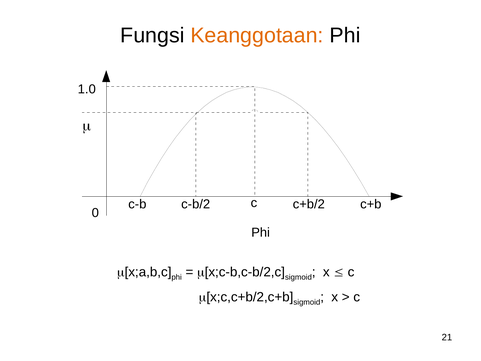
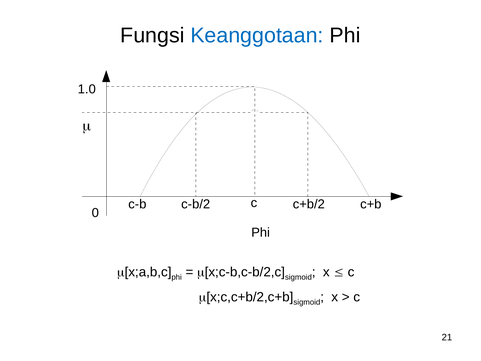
Keanggotaan colour: orange -> blue (257, 36)
